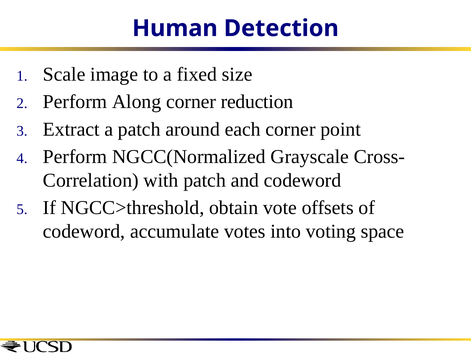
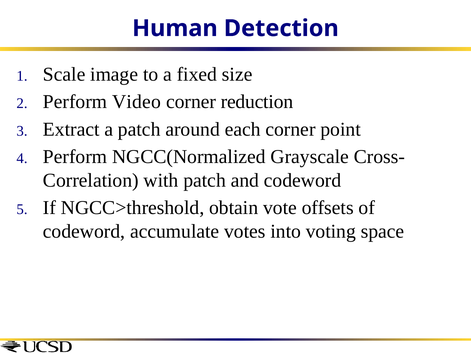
Along: Along -> Video (137, 102)
